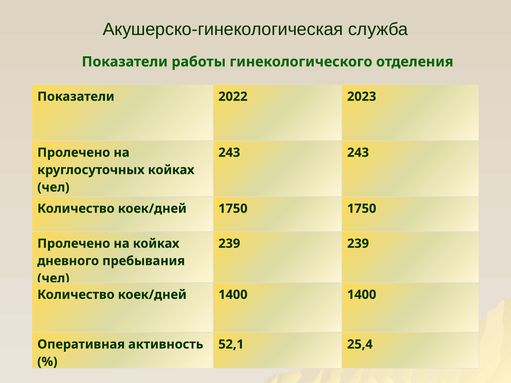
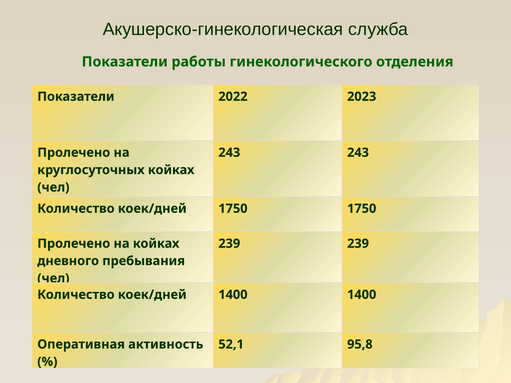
25,4: 25,4 -> 95,8 (360, 345)
